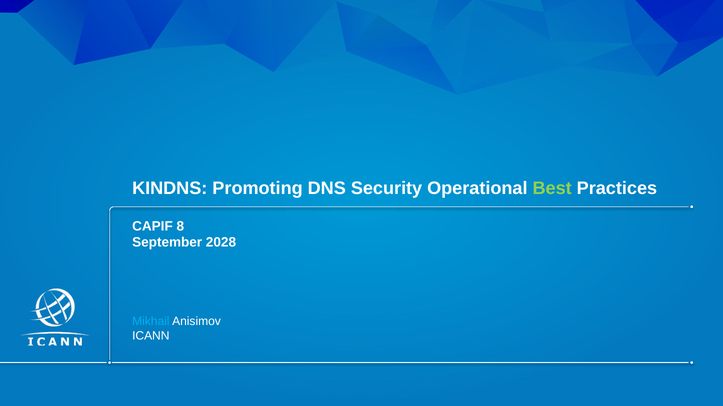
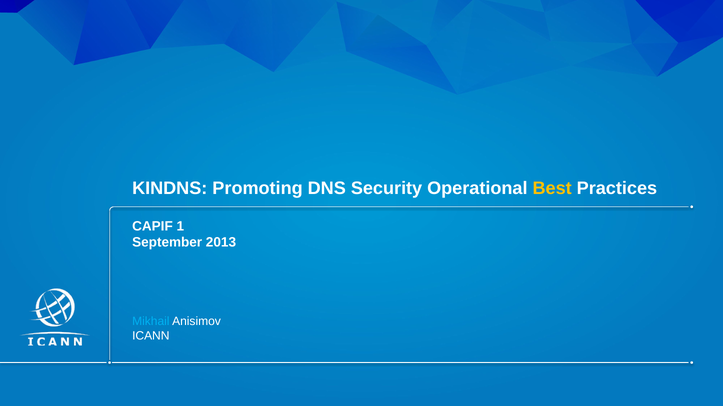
Best colour: light green -> yellow (552, 189)
CAPIF 8: 8 -> 1 (180, 227)
2028: 2028 -> 2013 (221, 243)
